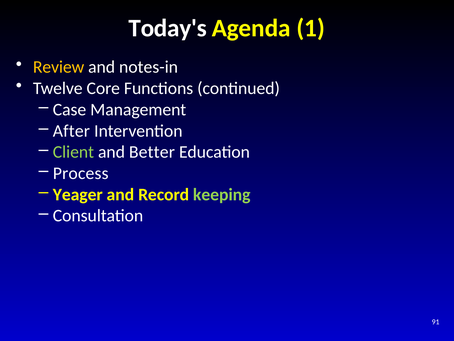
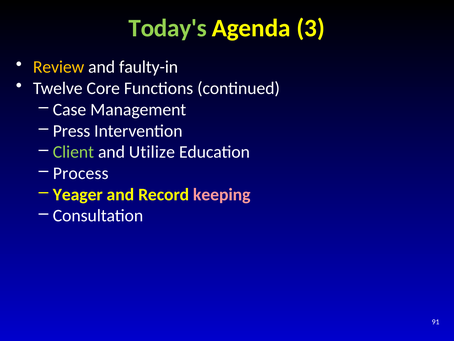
Today's colour: white -> light green (168, 28)
1: 1 -> 3 (311, 28)
notes-in: notes-in -> faulty-in (149, 67)
After: After -> Press (72, 131)
Better: Better -> Utilize (152, 152)
keeping colour: light green -> pink (222, 194)
